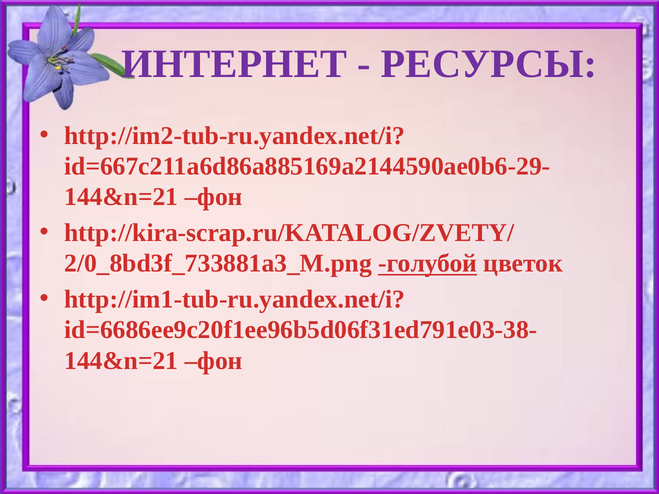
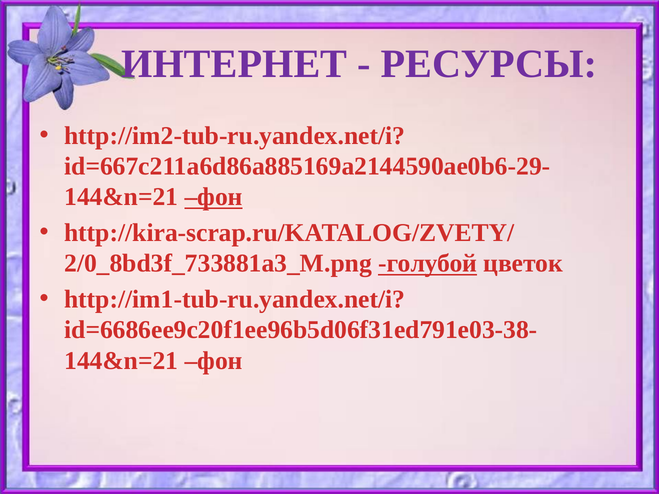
фон underline: none -> present (214, 197)
